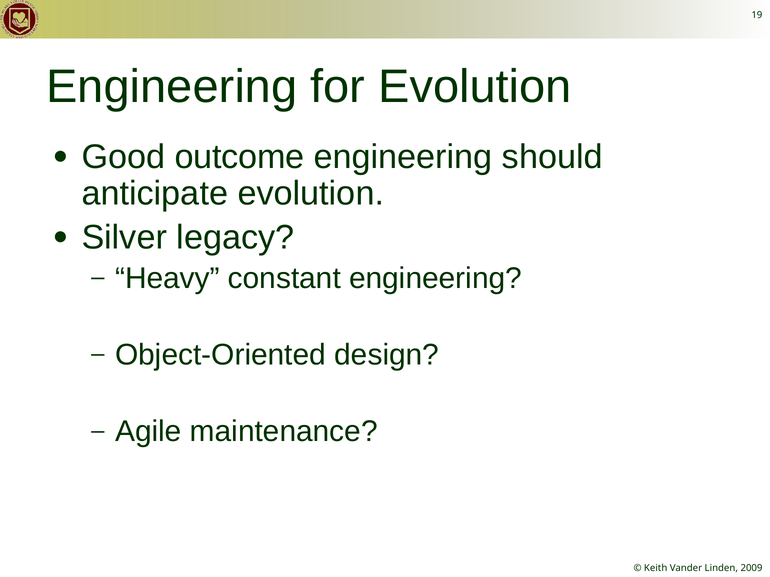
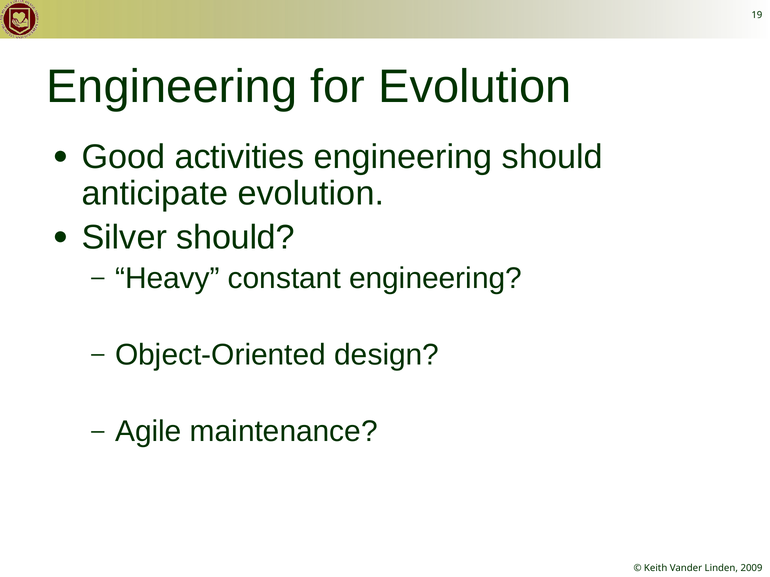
outcome: outcome -> activities (239, 157)
Silver legacy: legacy -> should (236, 238)
